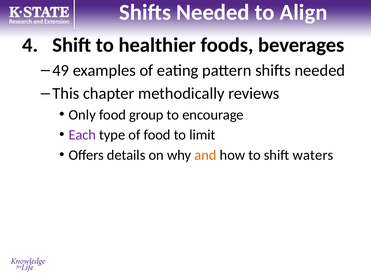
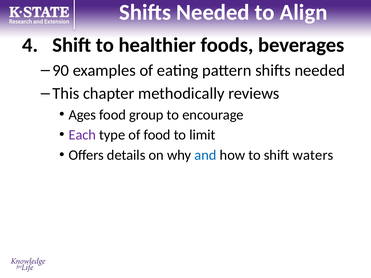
49: 49 -> 90 (61, 70)
Only: Only -> Ages (82, 115)
and colour: orange -> blue (205, 155)
